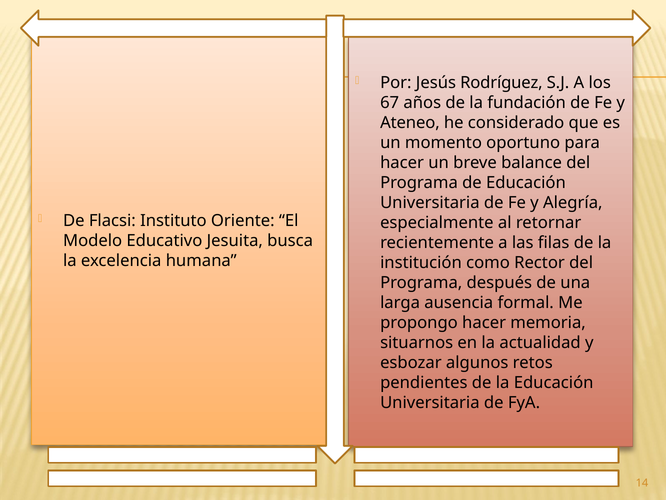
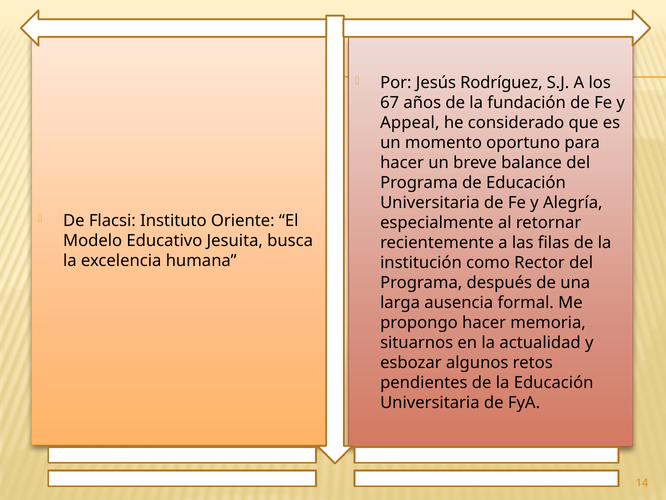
Ateneo: Ateneo -> Appeal (410, 123)
